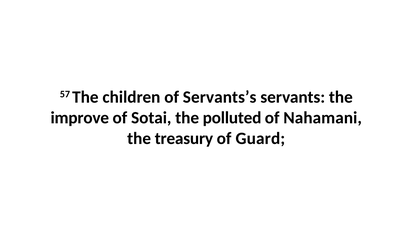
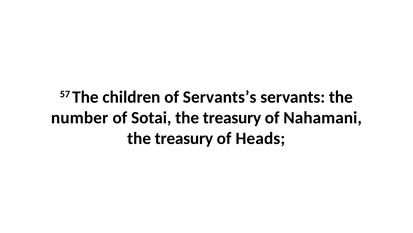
improve: improve -> number (80, 117)
Sotai the polluted: polluted -> treasury (232, 117)
Guard: Guard -> Heads (260, 138)
